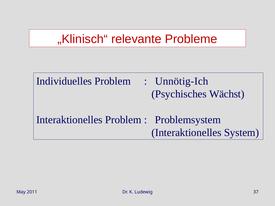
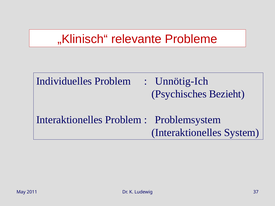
Wächst: Wächst -> Bezieht (227, 94)
